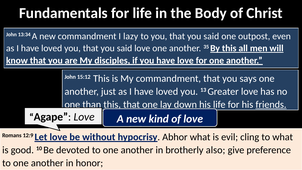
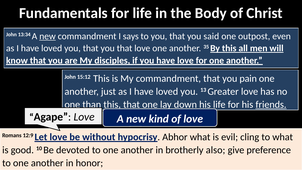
new underline: none -> present (48, 36)
lazy: lazy -> says (131, 36)
said: said -> that (125, 48)
says: says -> pain (248, 79)
